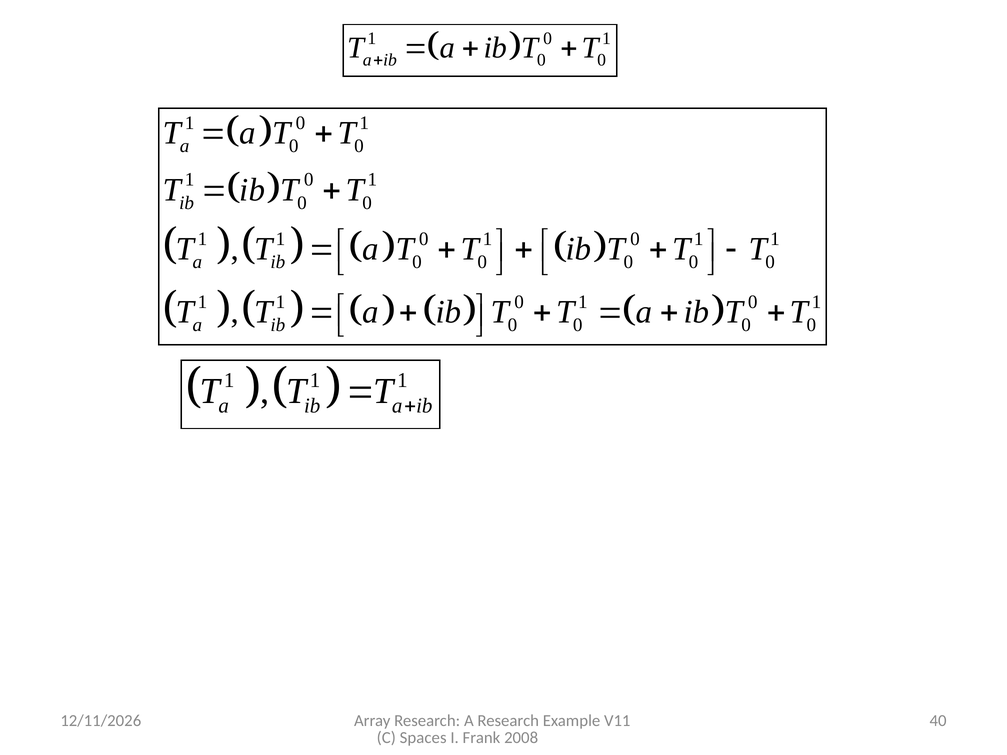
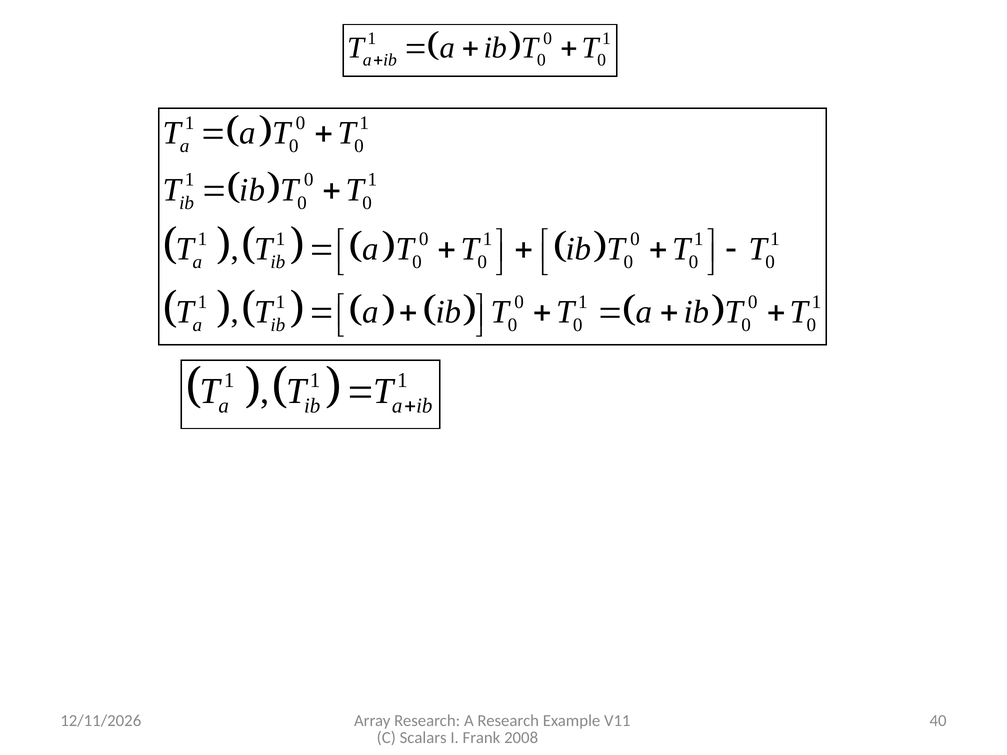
Spaces: Spaces -> Scalars (423, 738)
